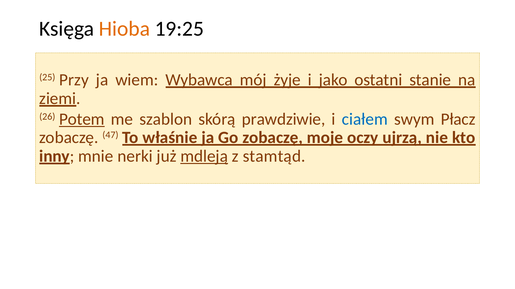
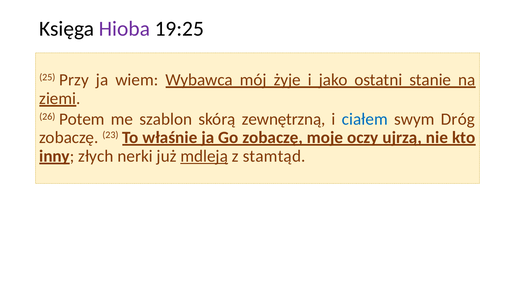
Hioba colour: orange -> purple (124, 29)
Potem underline: present -> none (82, 119)
prawdziwie: prawdziwie -> zewnętrzną (284, 119)
Płacz: Płacz -> Dróg (458, 119)
47: 47 -> 23 (110, 135)
mnie: mnie -> złych (96, 156)
